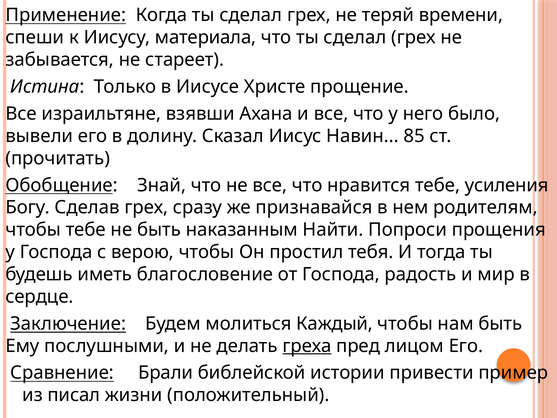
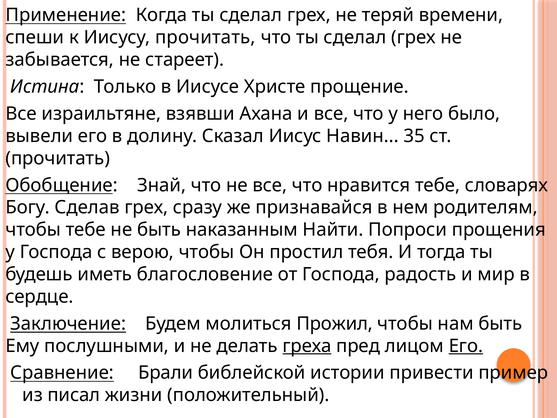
Иисусу материала: материала -> прочитать (205, 37)
85: 85 -> 35 (414, 136)
усиления: усиления -> словарях (507, 185)
Каждый: Каждый -> Прожил (335, 323)
Его underline: none -> present (466, 346)
